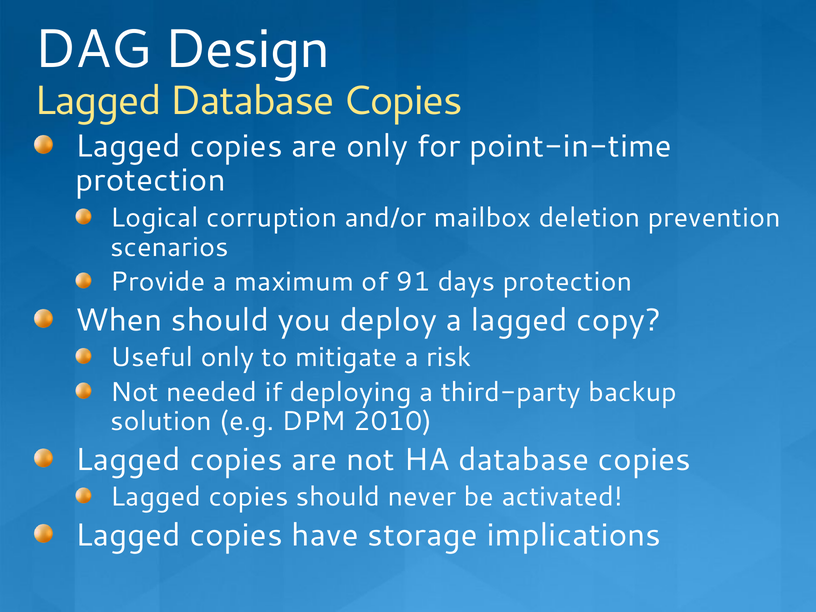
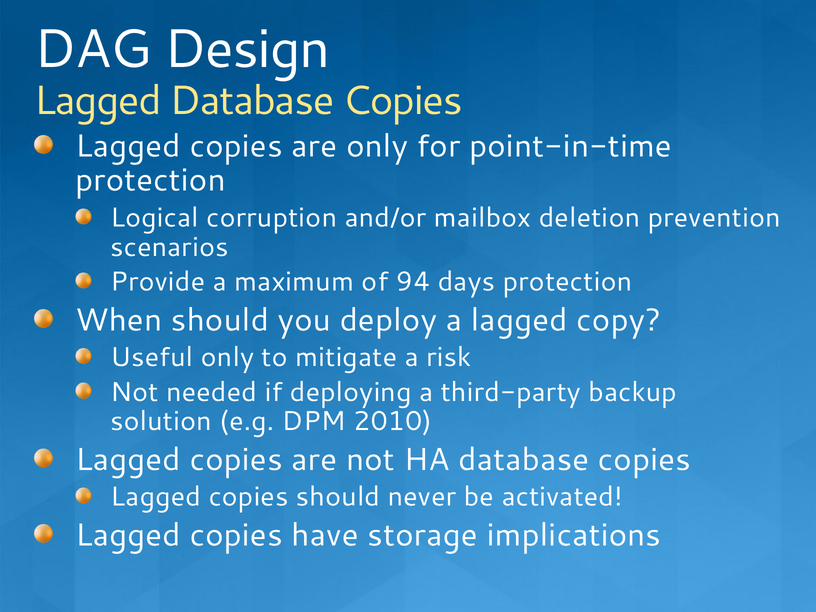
91: 91 -> 94 (413, 282)
